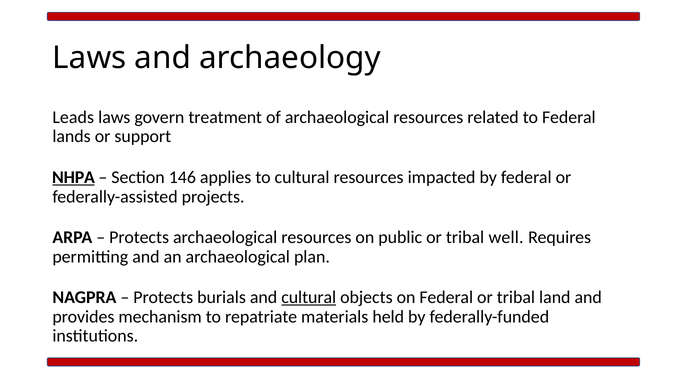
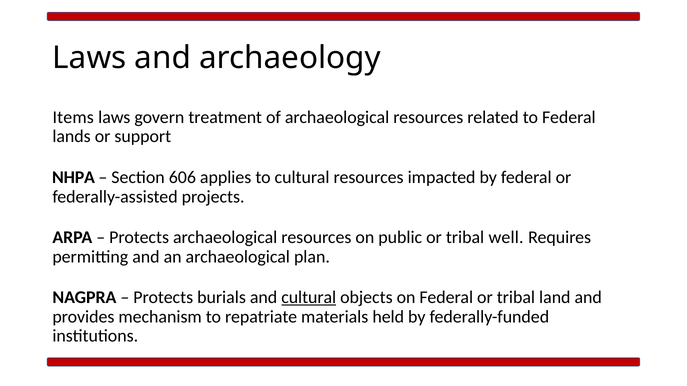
Leads: Leads -> Items (73, 117)
NHPA underline: present -> none (74, 178)
146: 146 -> 606 (182, 178)
